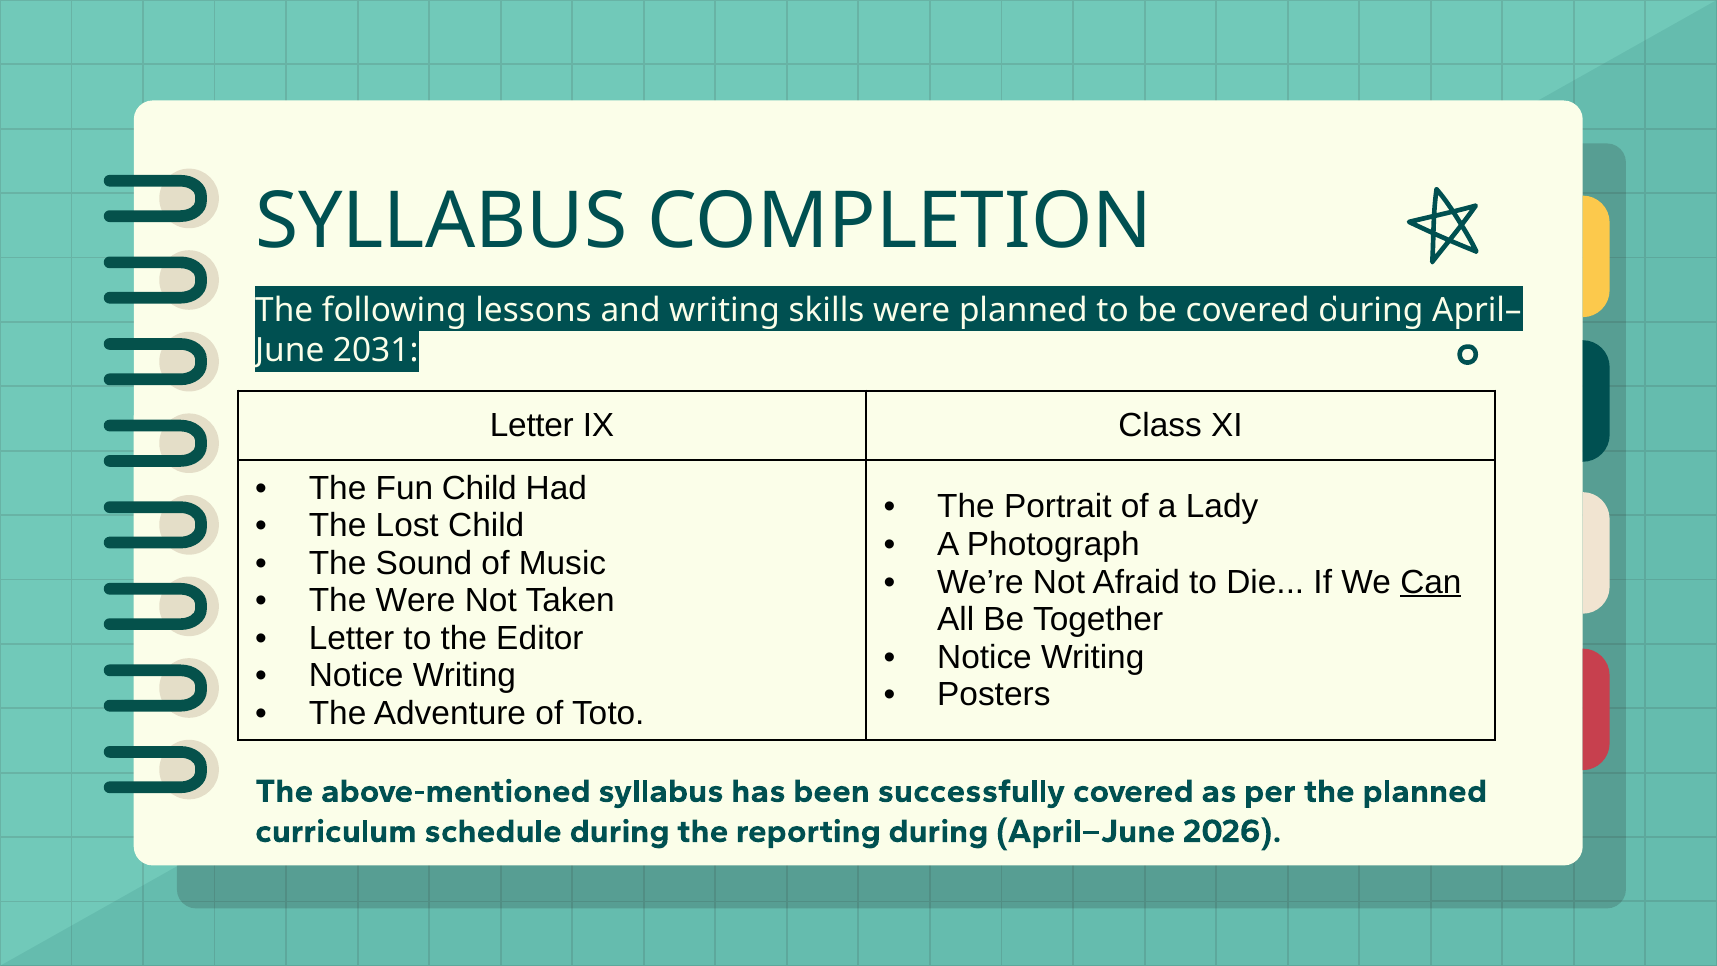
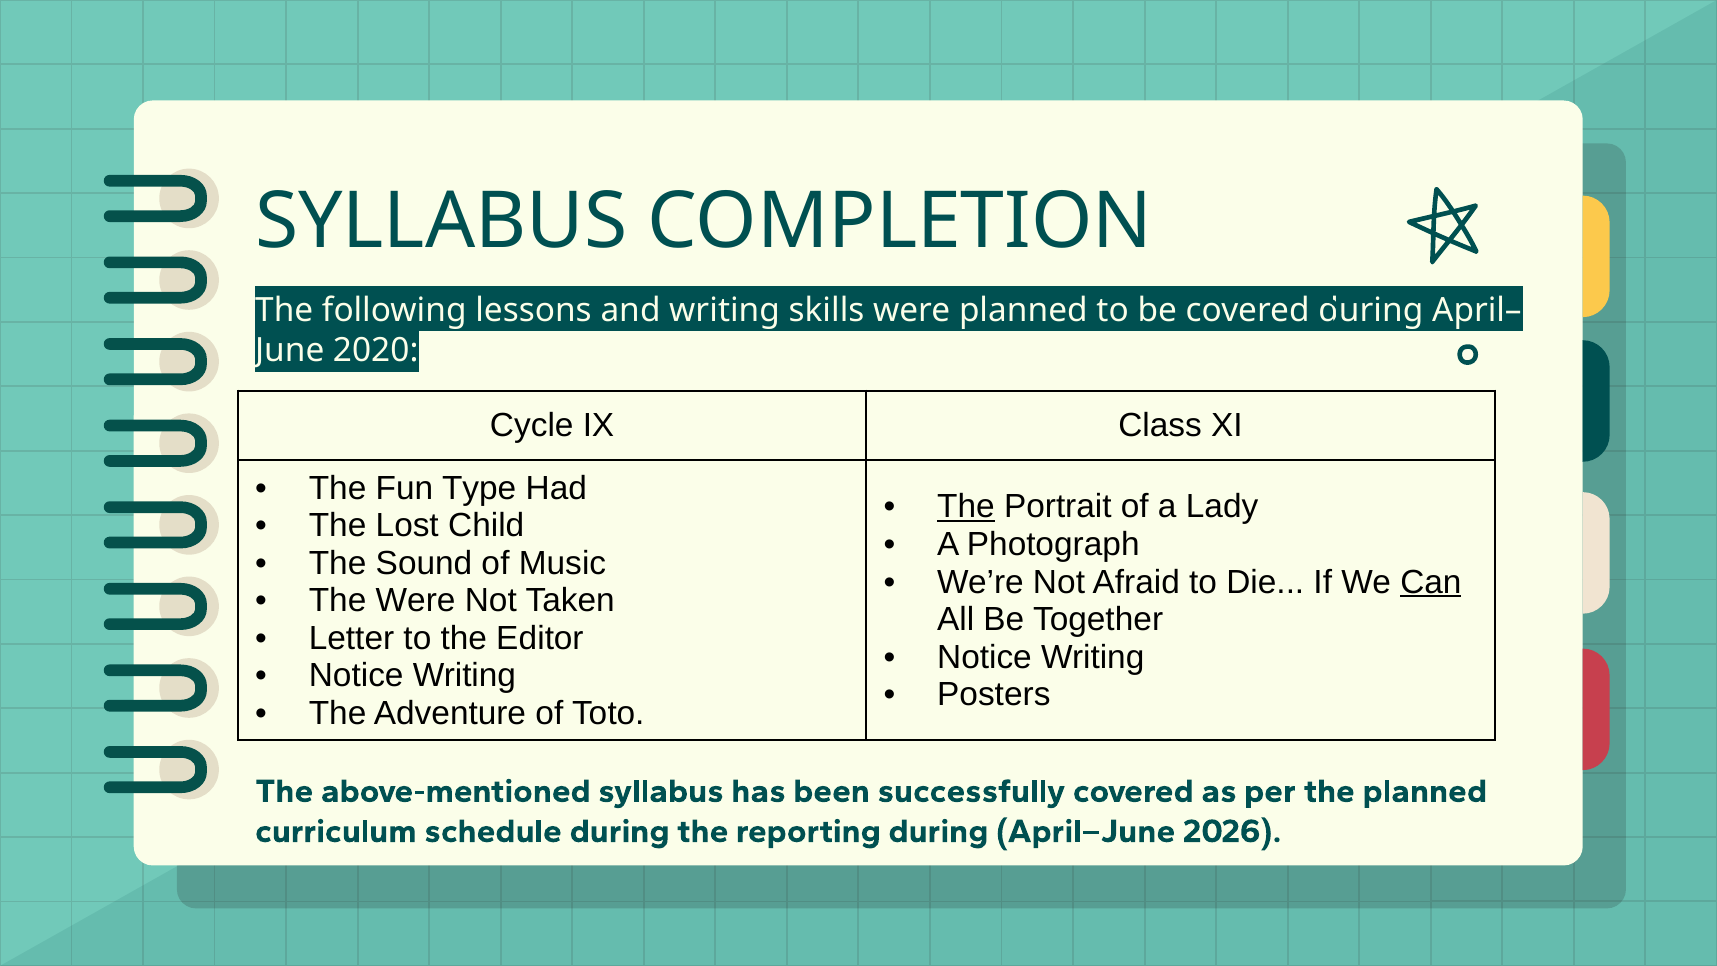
2031: 2031 -> 2020 (376, 351)
Letter: Letter -> Cycle (532, 426)
Fun Child: Child -> Type (479, 488)
The underline: none -> present (966, 507)
